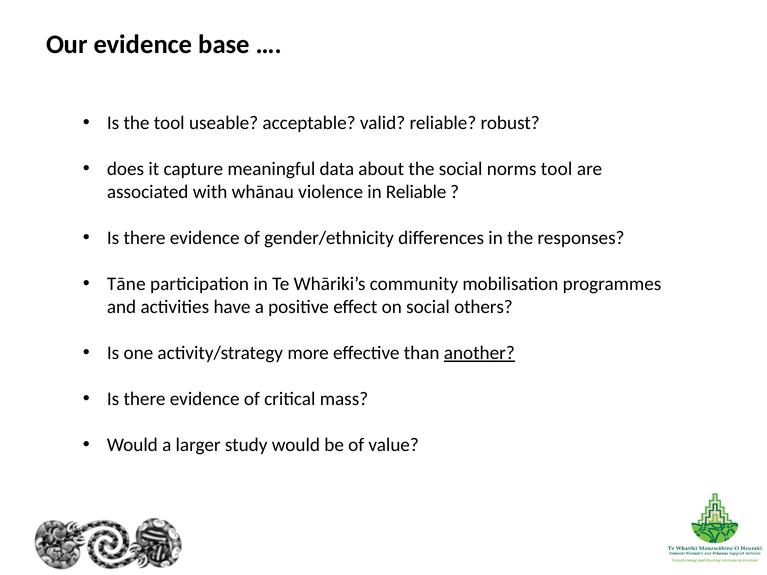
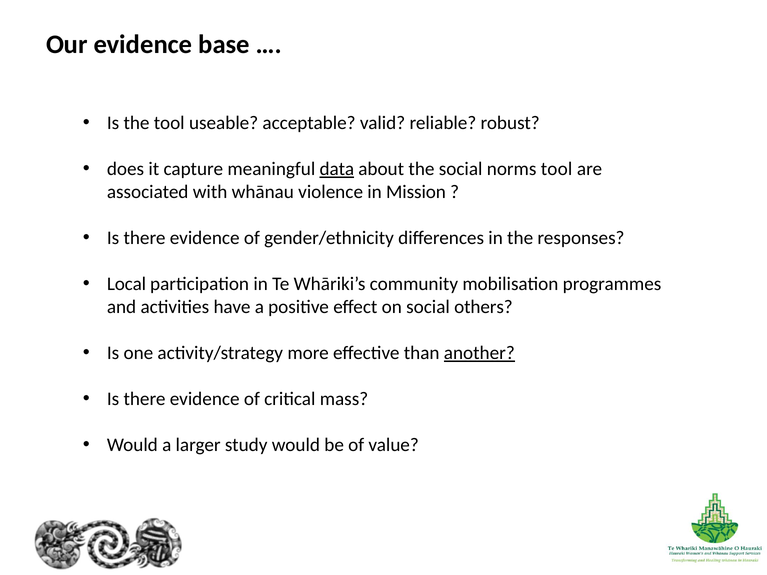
data underline: none -> present (337, 169)
in Reliable: Reliable -> Mission (416, 192)
Tāne: Tāne -> Local (127, 284)
